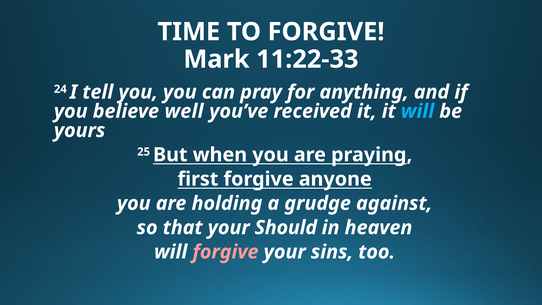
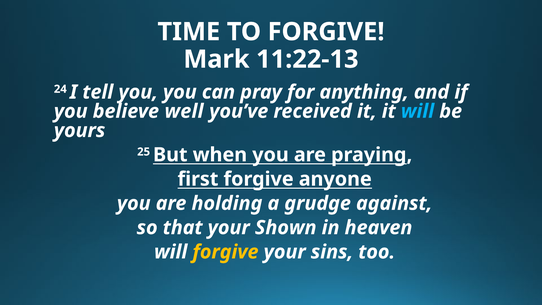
11:22-33: 11:22-33 -> 11:22-13 (307, 59)
Should: Should -> Shown (286, 228)
forgive colour: pink -> yellow (226, 252)
